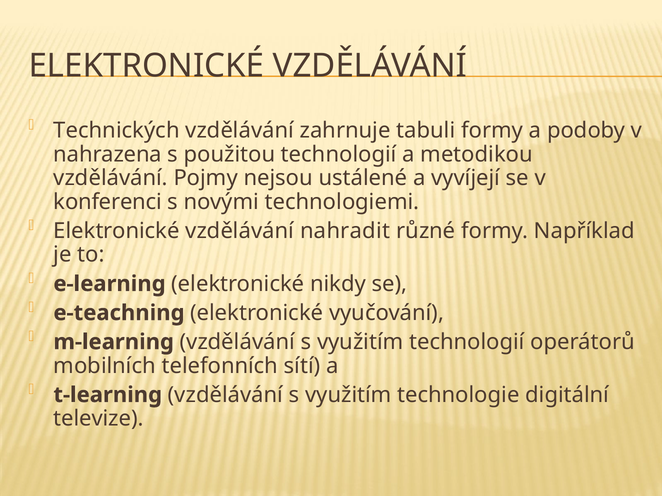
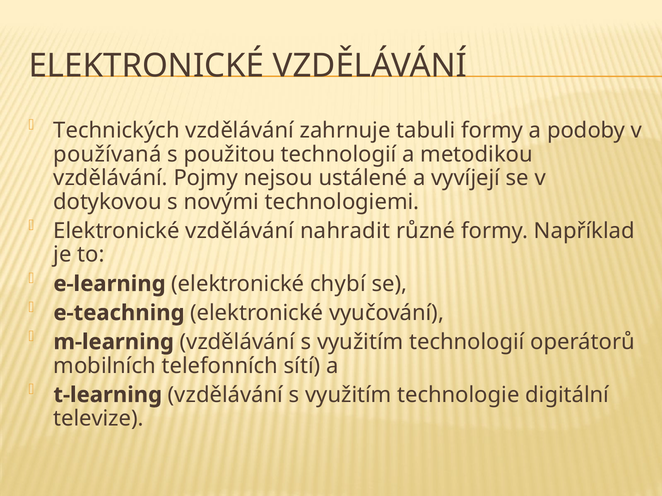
nahrazena: nahrazena -> používaná (107, 154)
konferenci: konferenci -> dotykovou (108, 202)
nikdy: nikdy -> chybí (338, 284)
